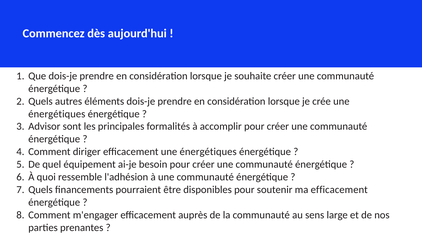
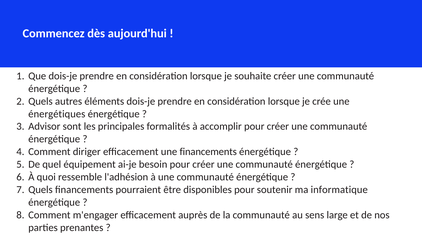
efficacement une énergétiques: énergétiques -> financements (208, 152)
ma efficacement: efficacement -> informatique (339, 190)
